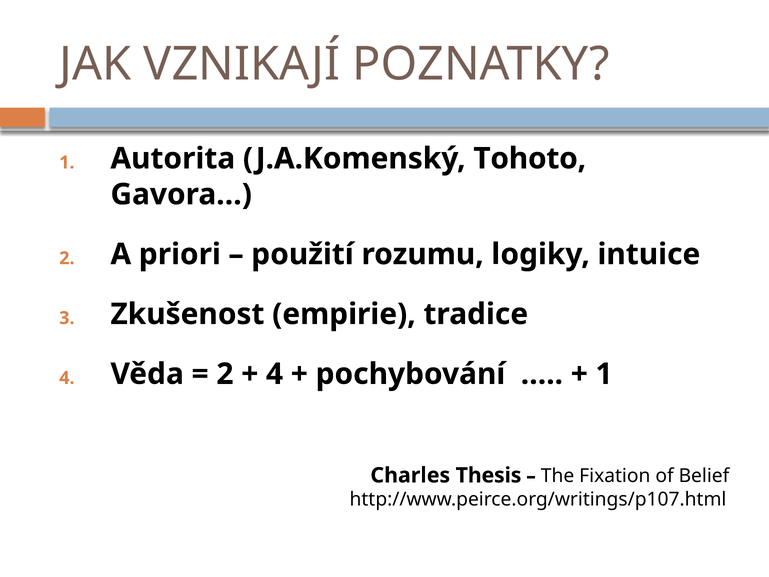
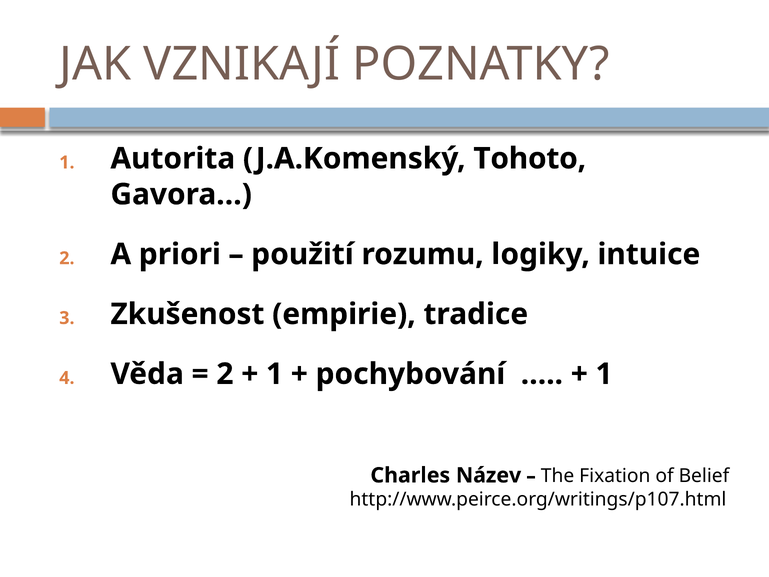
4: 4 -> 1 (275, 374)
Thesis: Thesis -> Název (489, 475)
